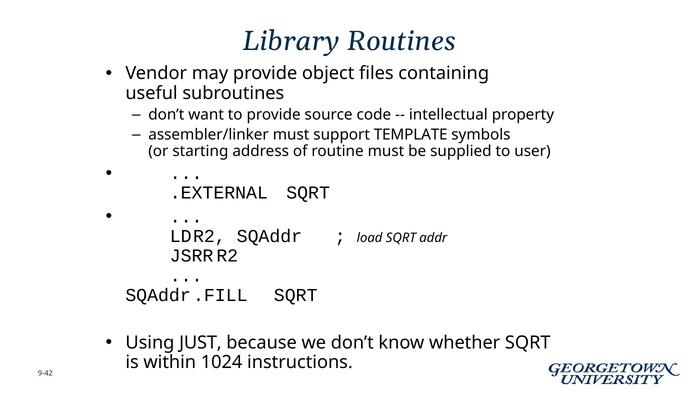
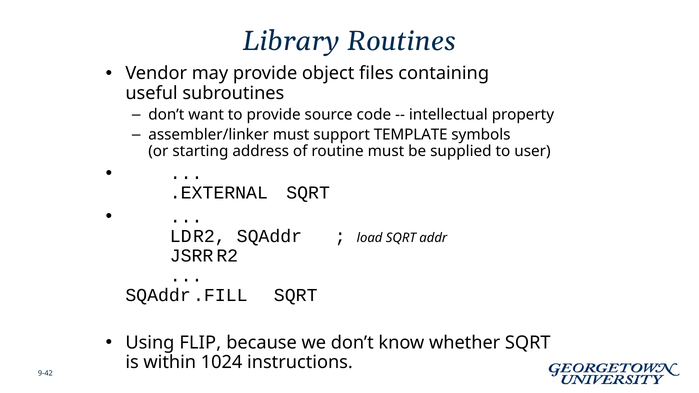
JUST: JUST -> FLIP (200, 343)
